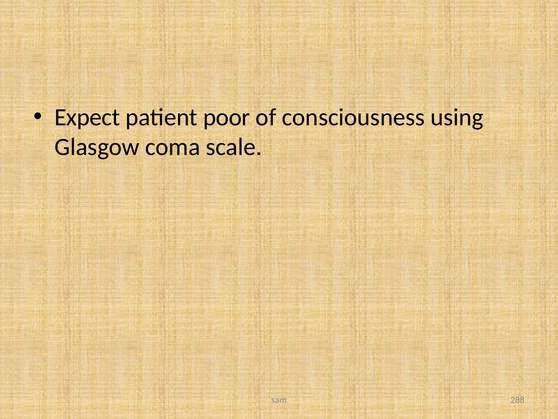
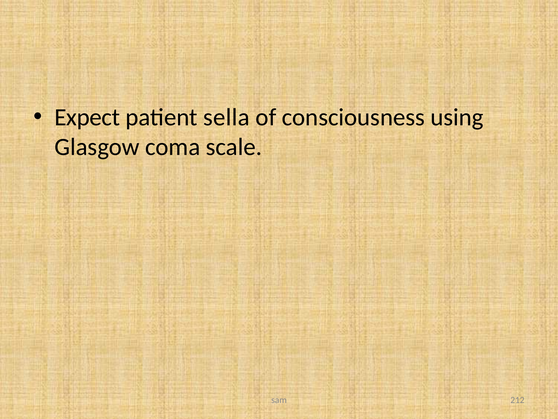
poor: poor -> sella (226, 117)
288: 288 -> 212 (517, 400)
